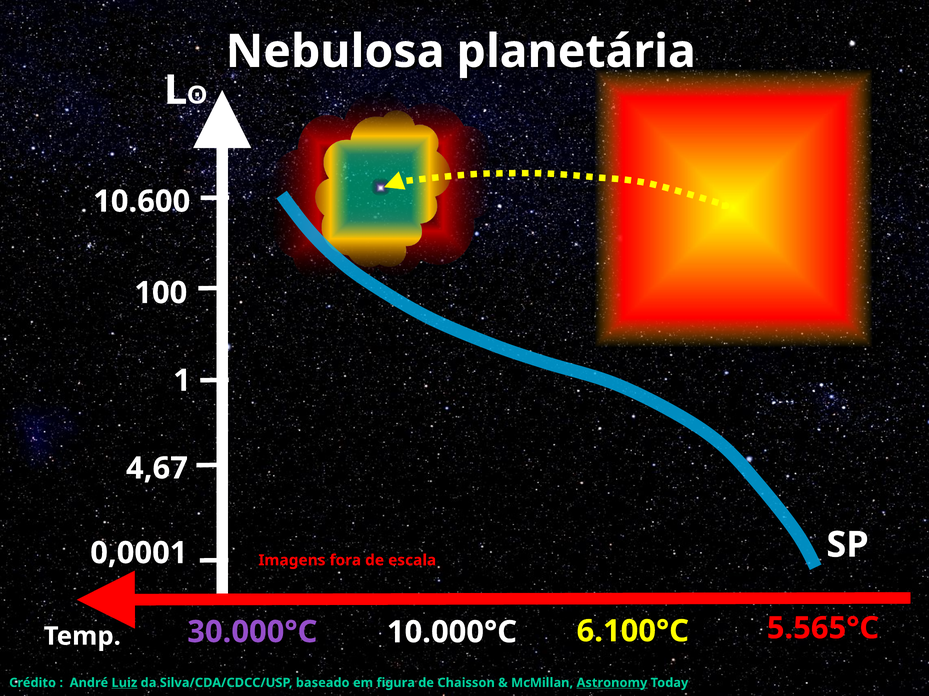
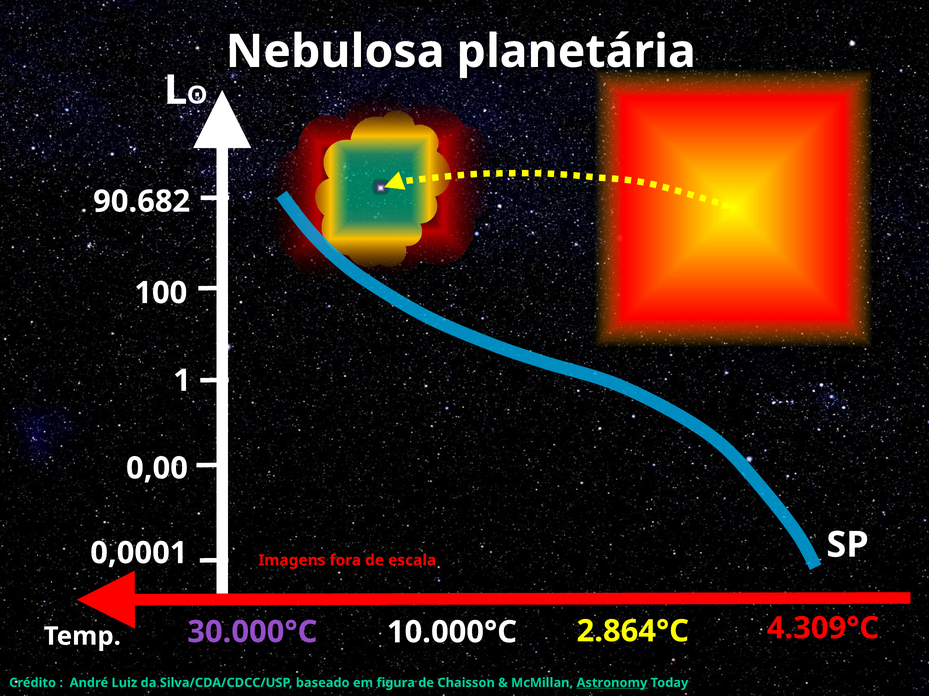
10.600: 10.600 -> 90.682 (142, 202)
4,67: 4,67 -> 0,00 (157, 469)
6.100°C: 6.100°C -> 2.864°C (633, 632)
5.565°C: 5.565°C -> 4.309°C (823, 629)
Luiz underline: present -> none (124, 683)
